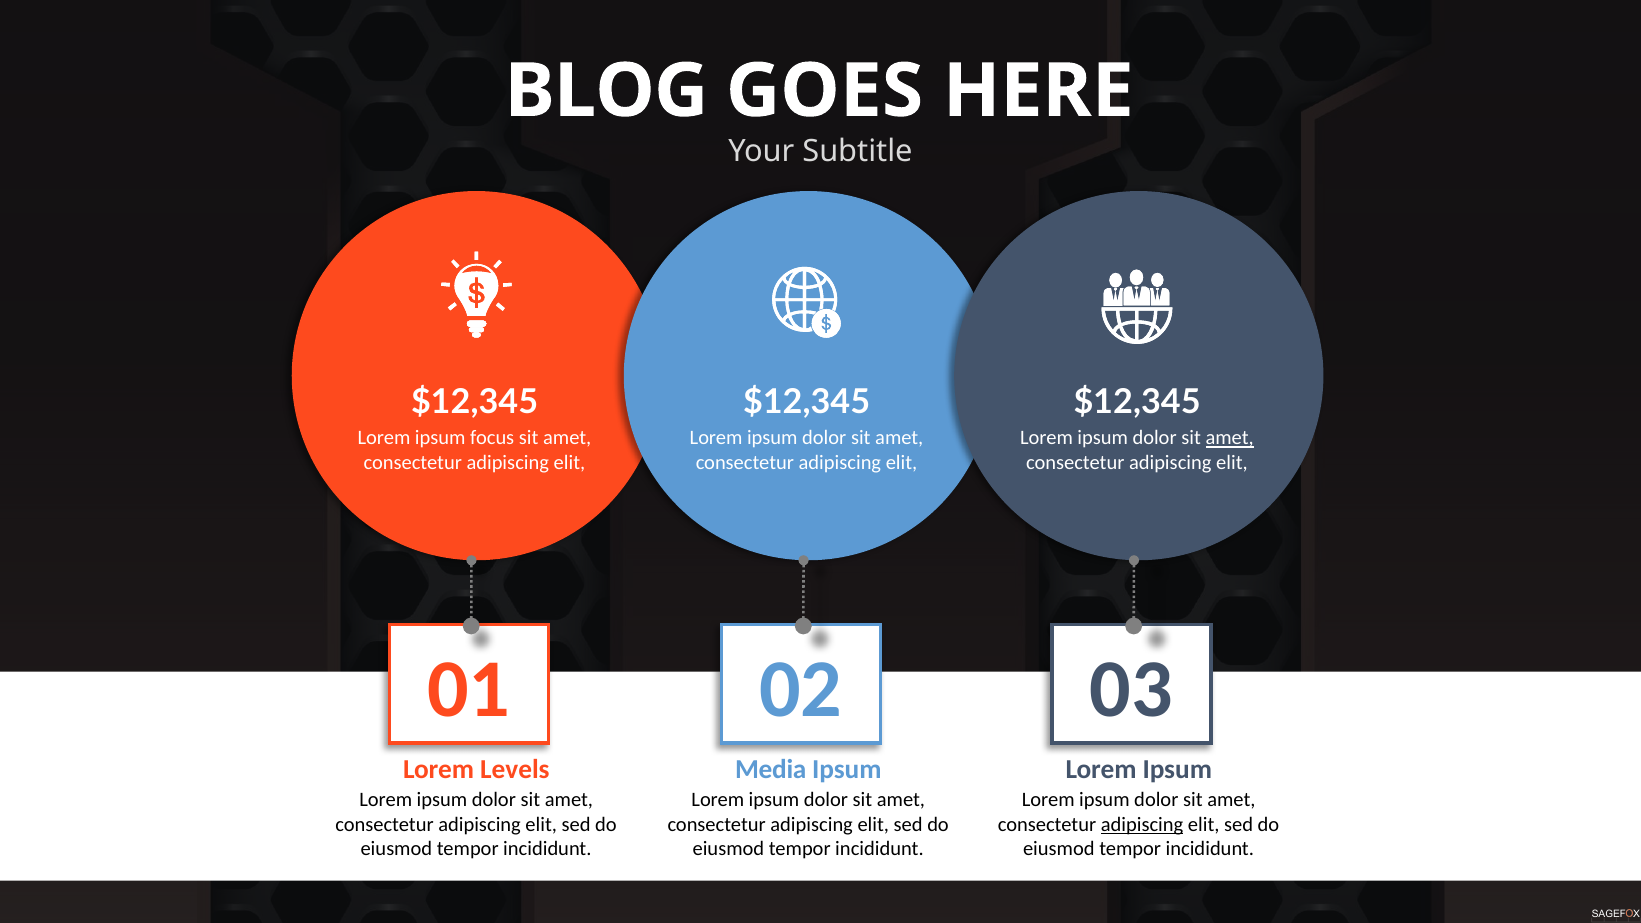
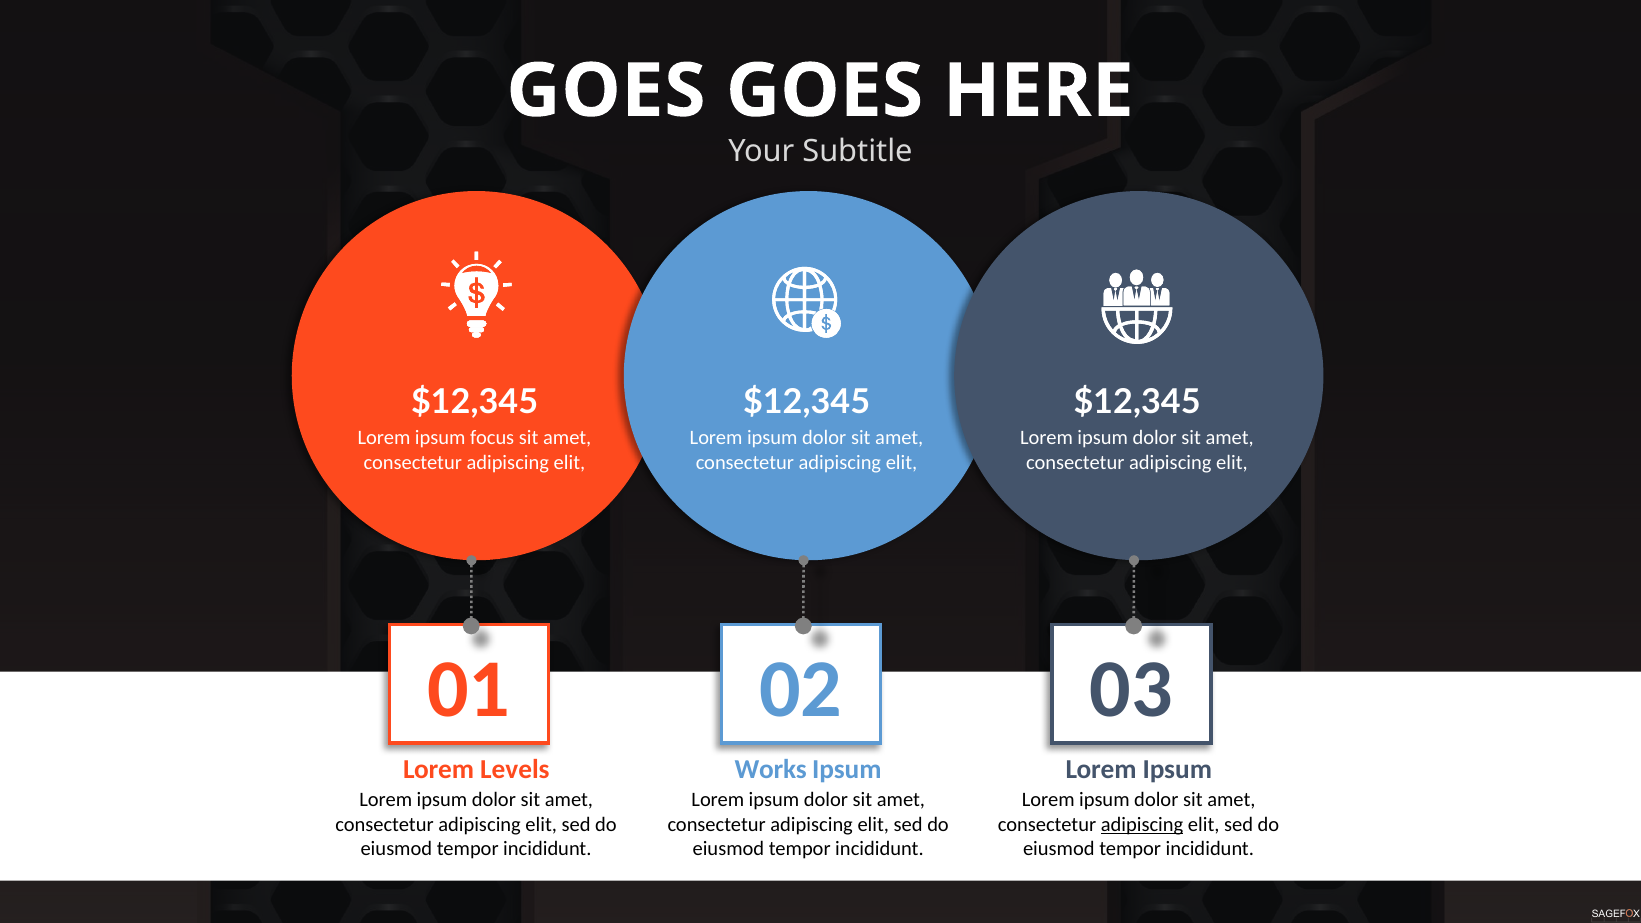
BLOG: BLOG -> GOES (606, 91)
amet underline: present -> none (1230, 438)
Media: Media -> Works (771, 770)
